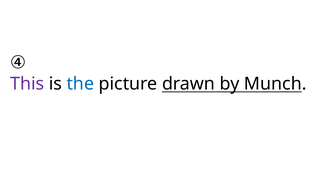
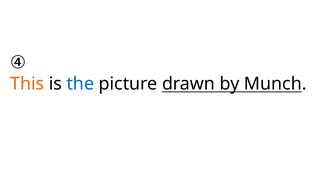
This colour: purple -> orange (27, 84)
